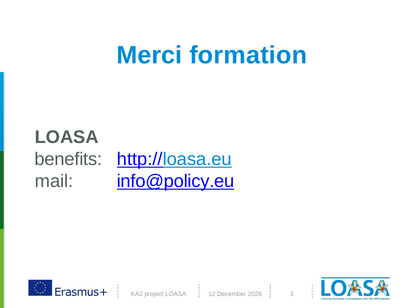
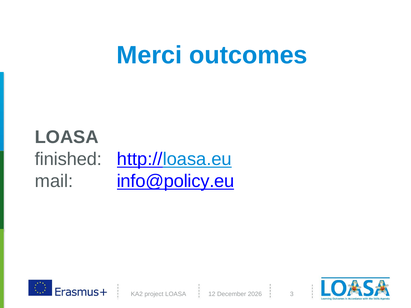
formation: formation -> outcomes (248, 55)
benefits: benefits -> finished (68, 159)
